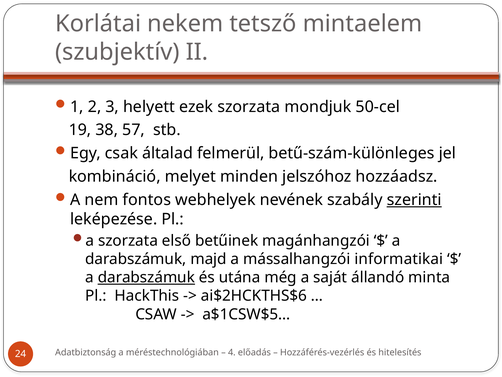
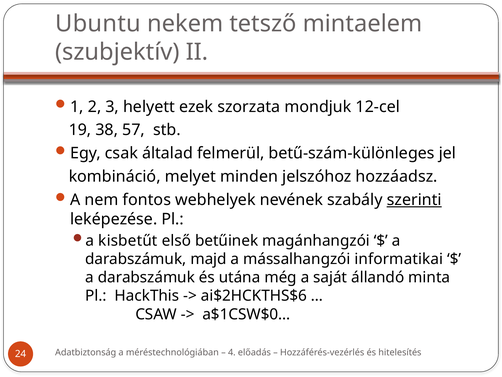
Korlátai: Korlátai -> Ubuntu (98, 24)
50-cel: 50-cel -> 12-cel (378, 107)
a szorzata: szorzata -> kisbetűt (128, 240)
darabszámuk underline: present -> none (146, 277)
a$1CSW$5…: a$1CSW$5… -> a$1CSW$0… (246, 314)
